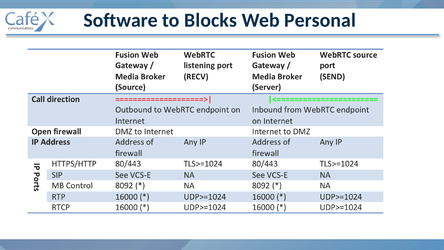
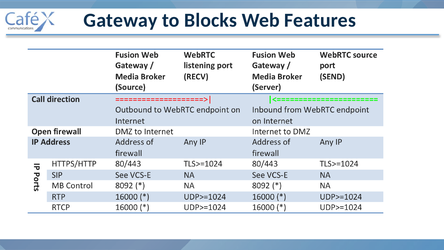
Software: Software -> Gateway (121, 20)
Personal: Personal -> Features (320, 20)
